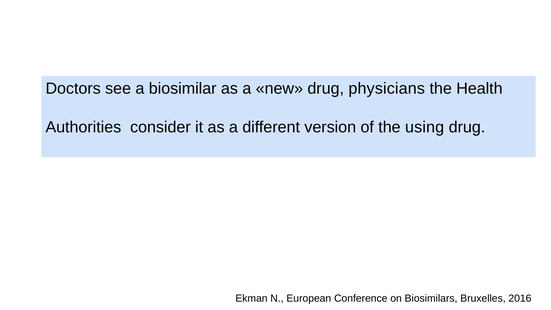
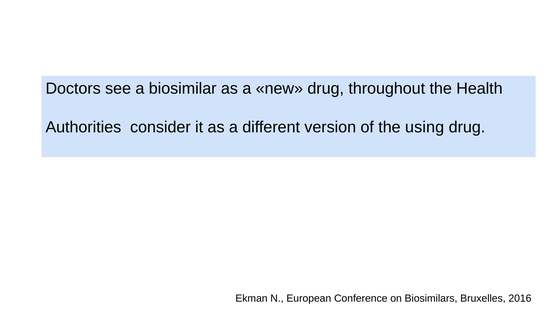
physicians: physicians -> throughout (387, 89)
